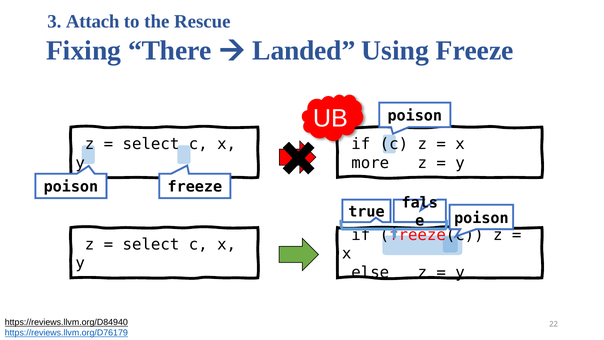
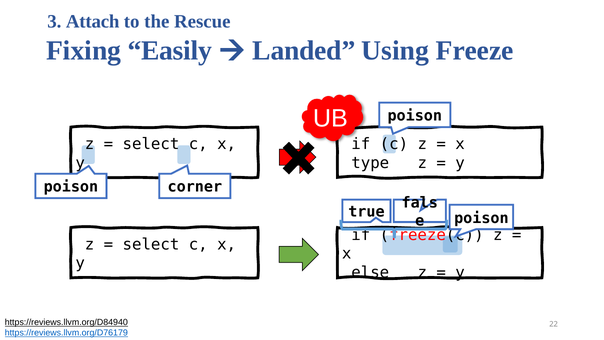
There: There -> Easily (170, 51)
more: more -> type (370, 163)
freeze: freeze -> corner (195, 187)
